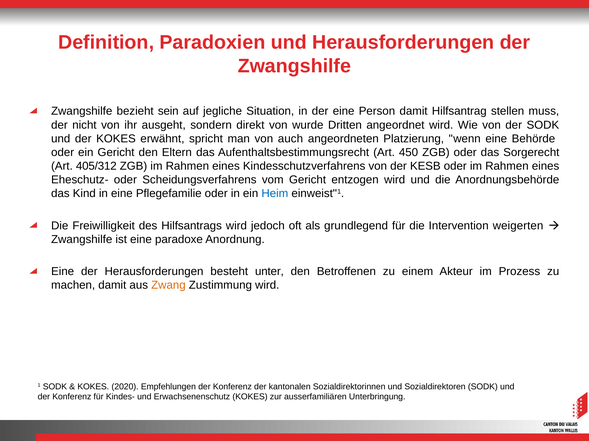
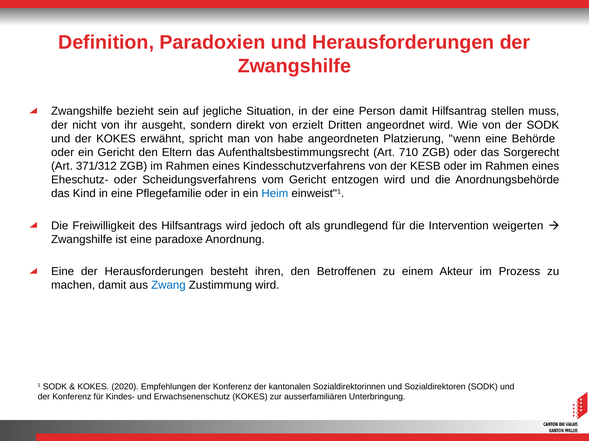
wurde: wurde -> erzielt (308, 125)
auch: auch -> habe (291, 139)
450: 450 -> 710 (409, 153)
405/312: 405/312 -> 371/312 (96, 166)
unter: unter -> ihren (269, 272)
Zwang colour: orange -> blue (168, 286)
